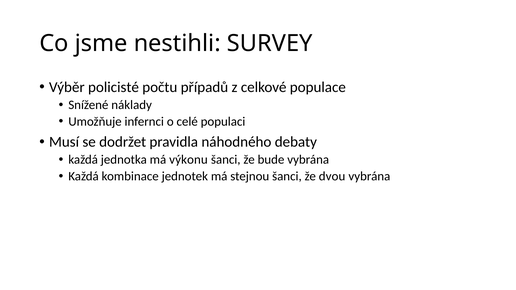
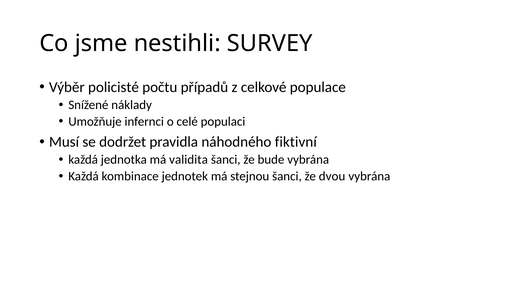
debaty: debaty -> fiktivní (296, 142)
výkonu: výkonu -> validita (189, 160)
